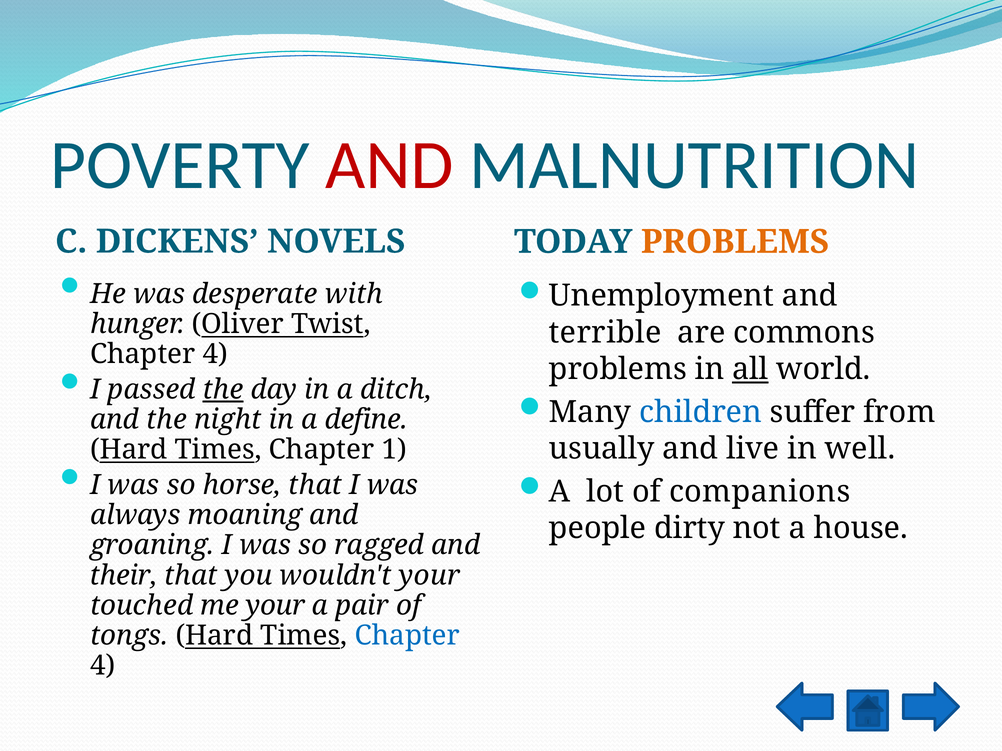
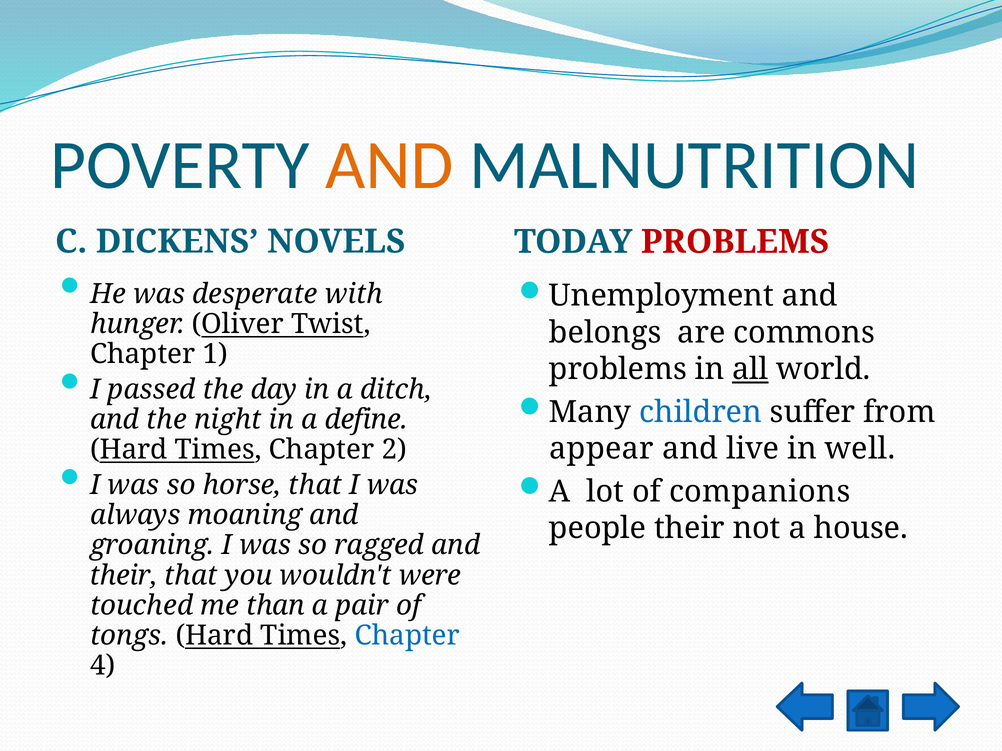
AND colour: red -> orange (389, 165)
PROBLEMS colour: orange -> red (735, 242)
terrible: terrible -> belongs (605, 333)
4: 4 -> 1 (215, 354)
the underline: present -> none (223, 390)
usually: usually -> appear (602, 449)
1: 1 -> 2 (394, 450)
people dirty: dirty -> their (689, 529)
wouldn't your: your -> were (430, 576)
me your: your -> than (276, 606)
